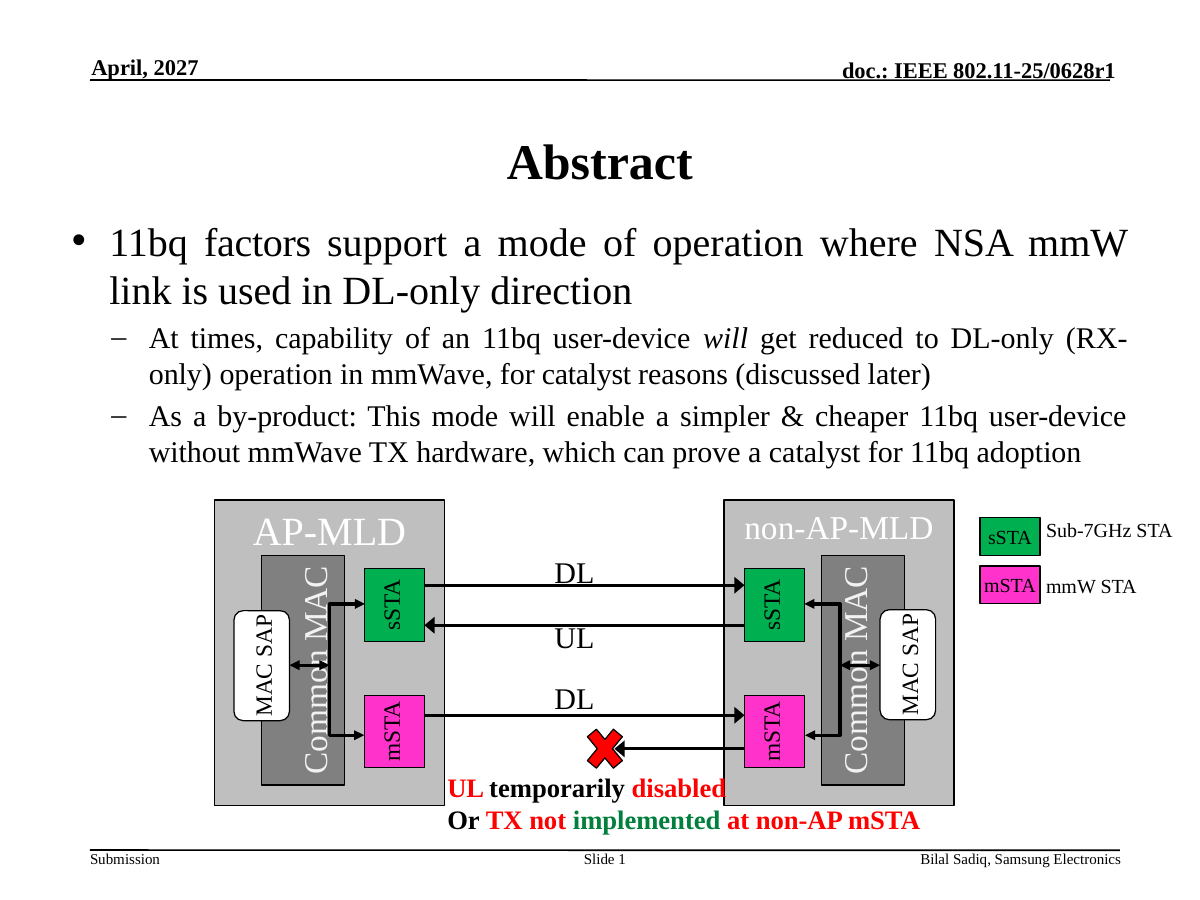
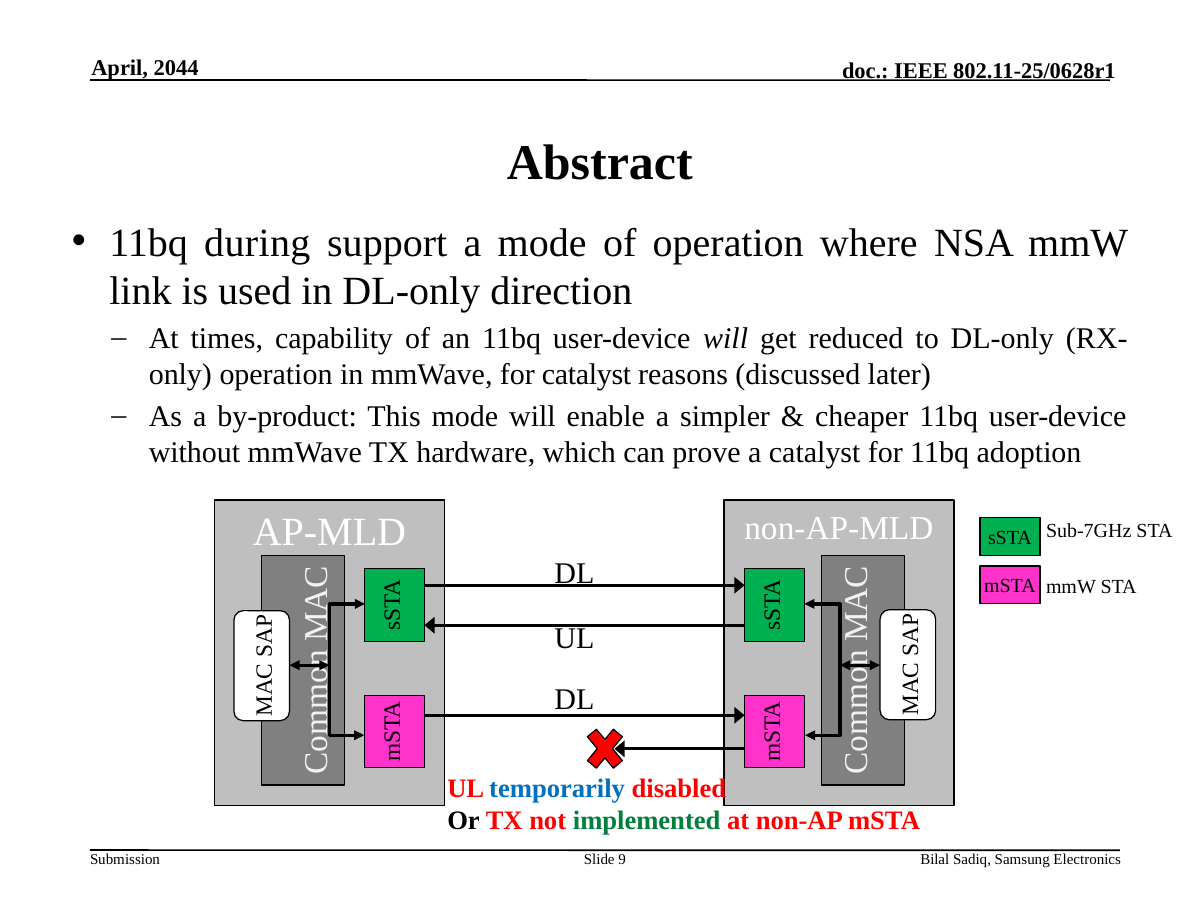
2027: 2027 -> 2044 (176, 68)
factors: factors -> during (257, 243)
temporarily colour: black -> blue (557, 788)
1: 1 -> 9 (622, 860)
